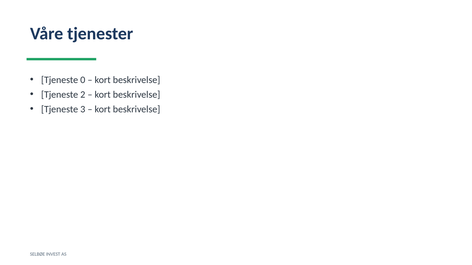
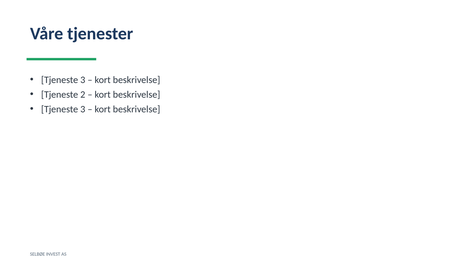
0: 0 -> 3 (83, 80)
